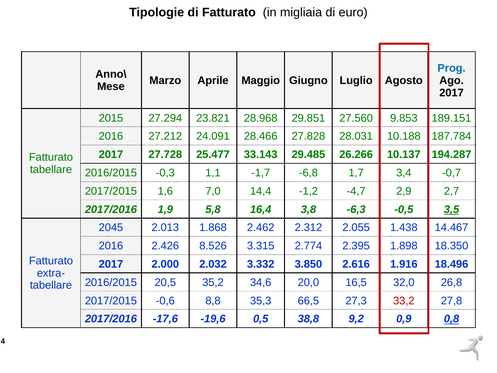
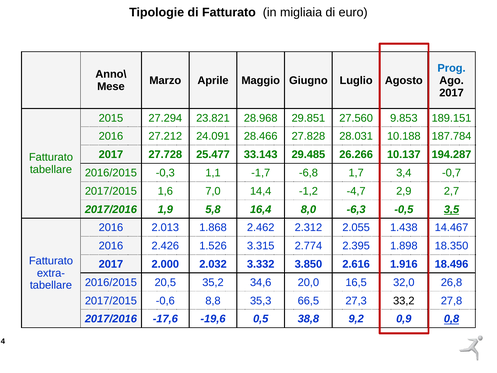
3,8: 3,8 -> 8,0 (308, 209)
2045: 2045 -> 2016 (111, 228)
8.526: 8.526 -> 1.526 (213, 246)
33,2 colour: red -> black (404, 301)
